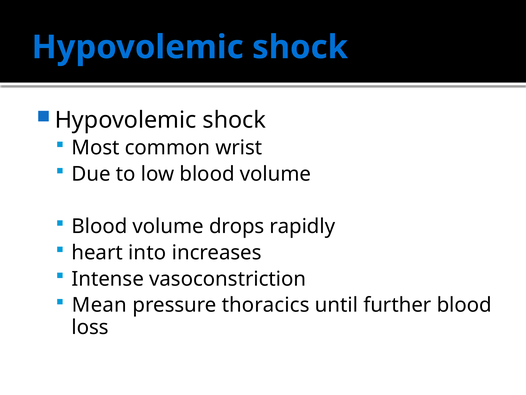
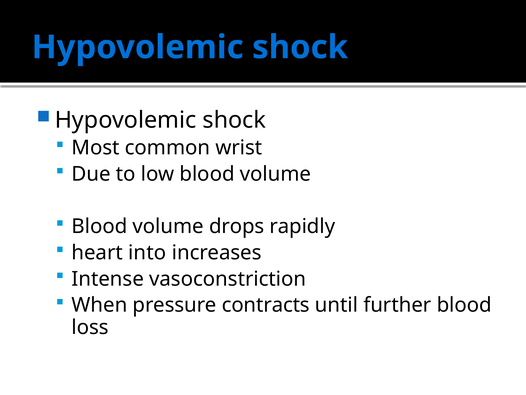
Mean: Mean -> When (99, 305)
thoracics: thoracics -> contracts (266, 305)
